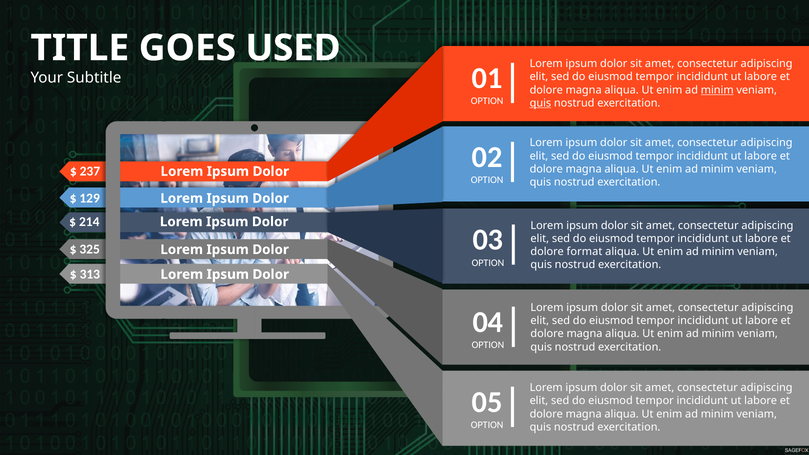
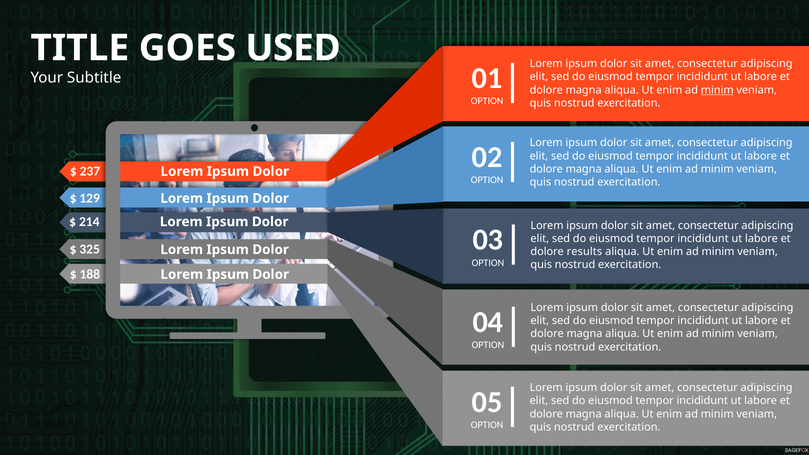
quis underline: present -> none (540, 103)
format: format -> results (584, 252)
313: 313 -> 188 (90, 274)
